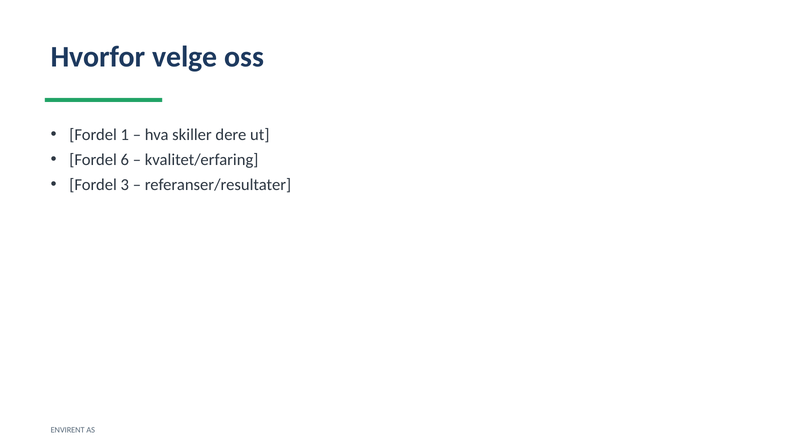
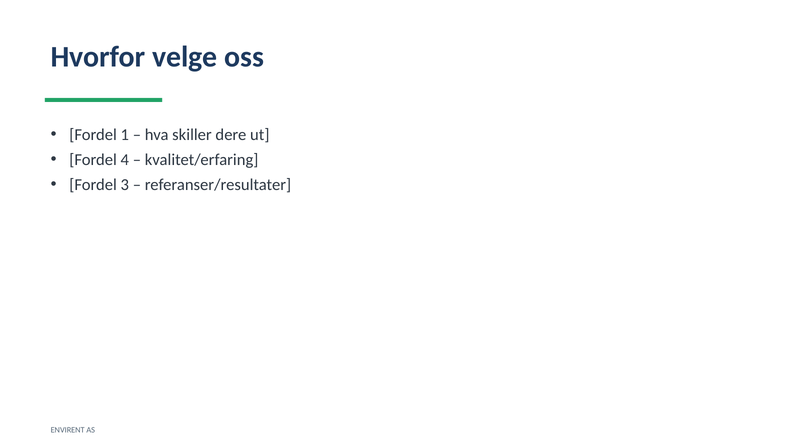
6: 6 -> 4 (125, 160)
